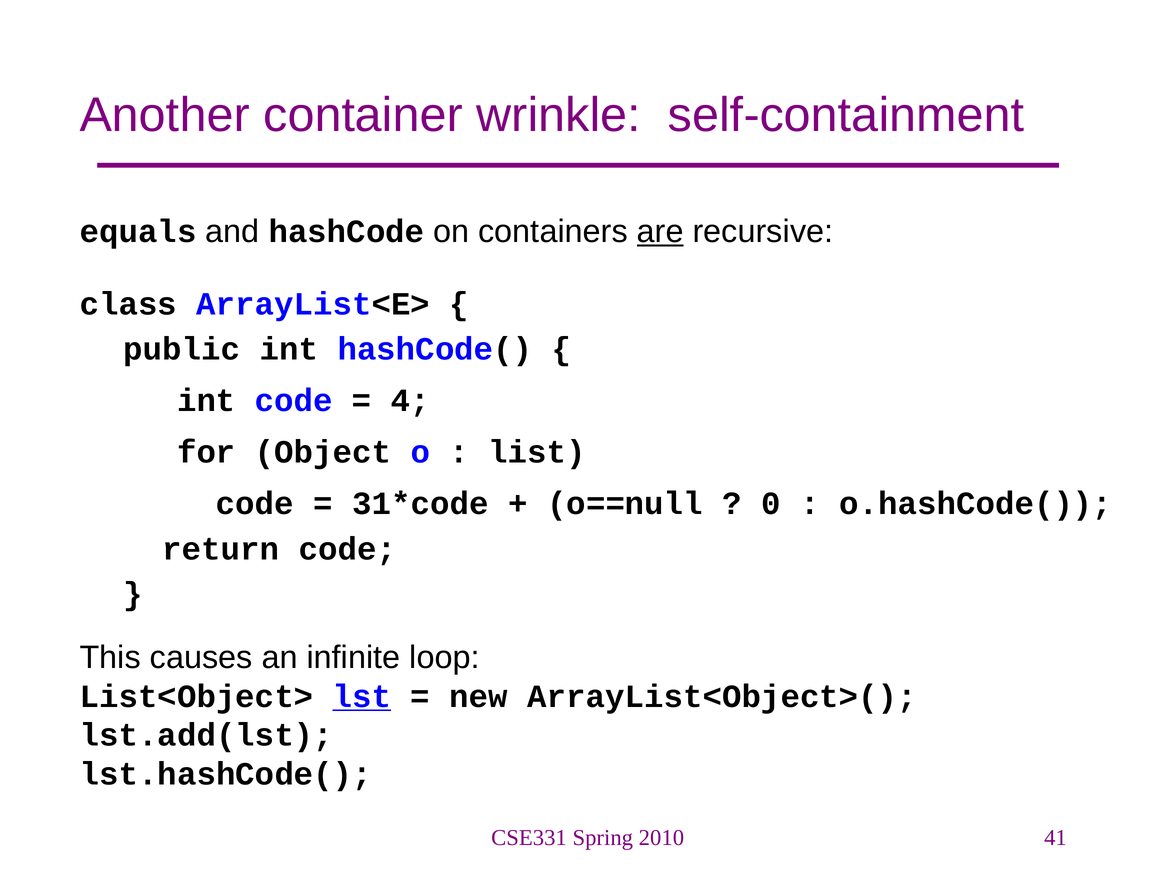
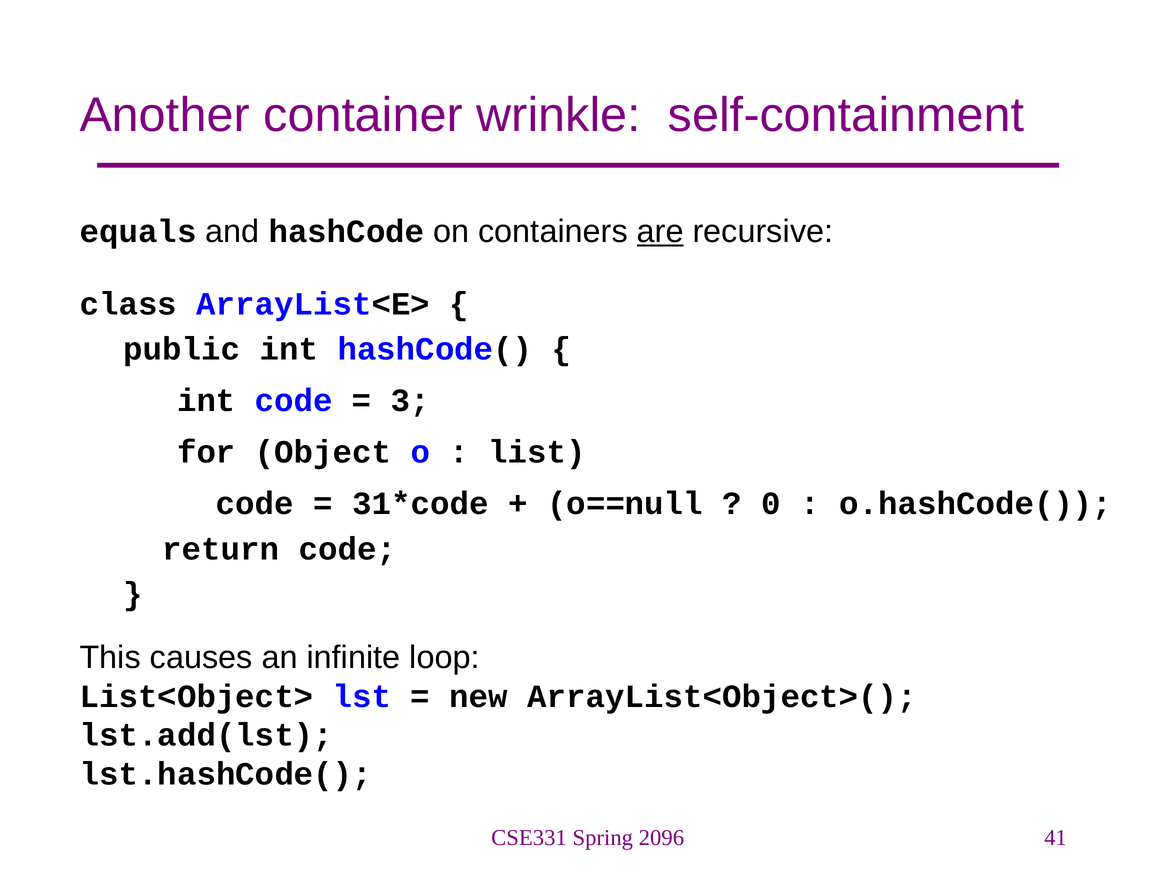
4: 4 -> 3 (410, 400)
lst underline: present -> none (362, 696)
2010: 2010 -> 2096 (661, 837)
